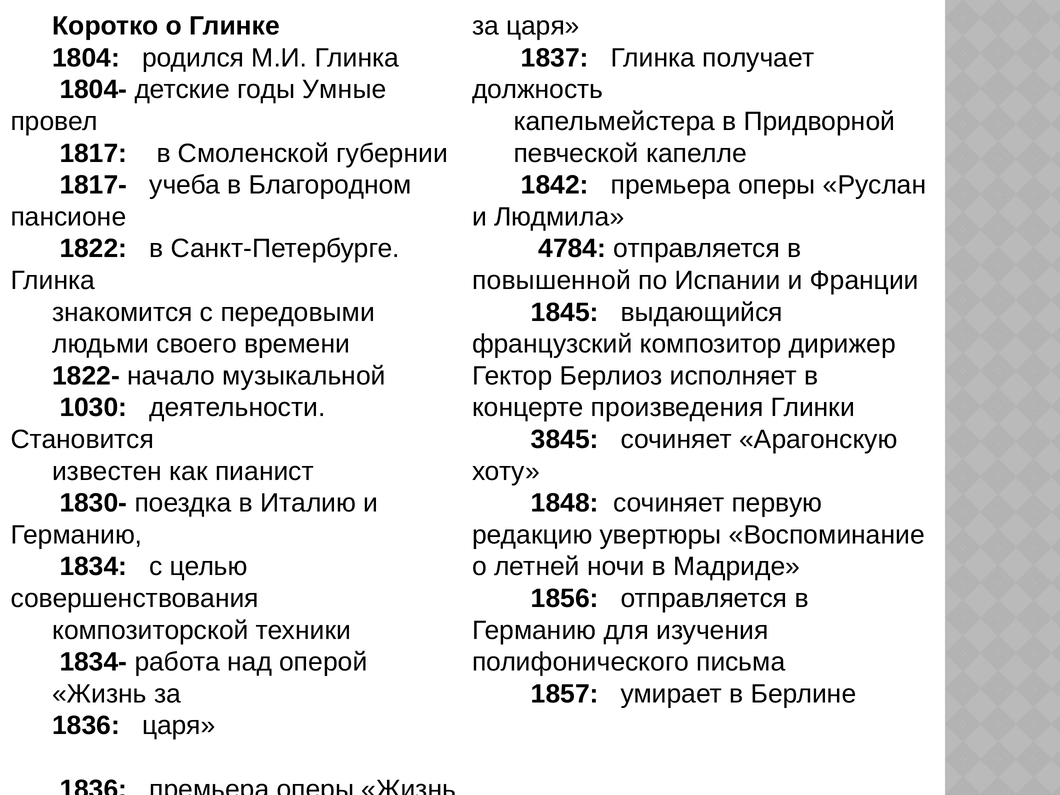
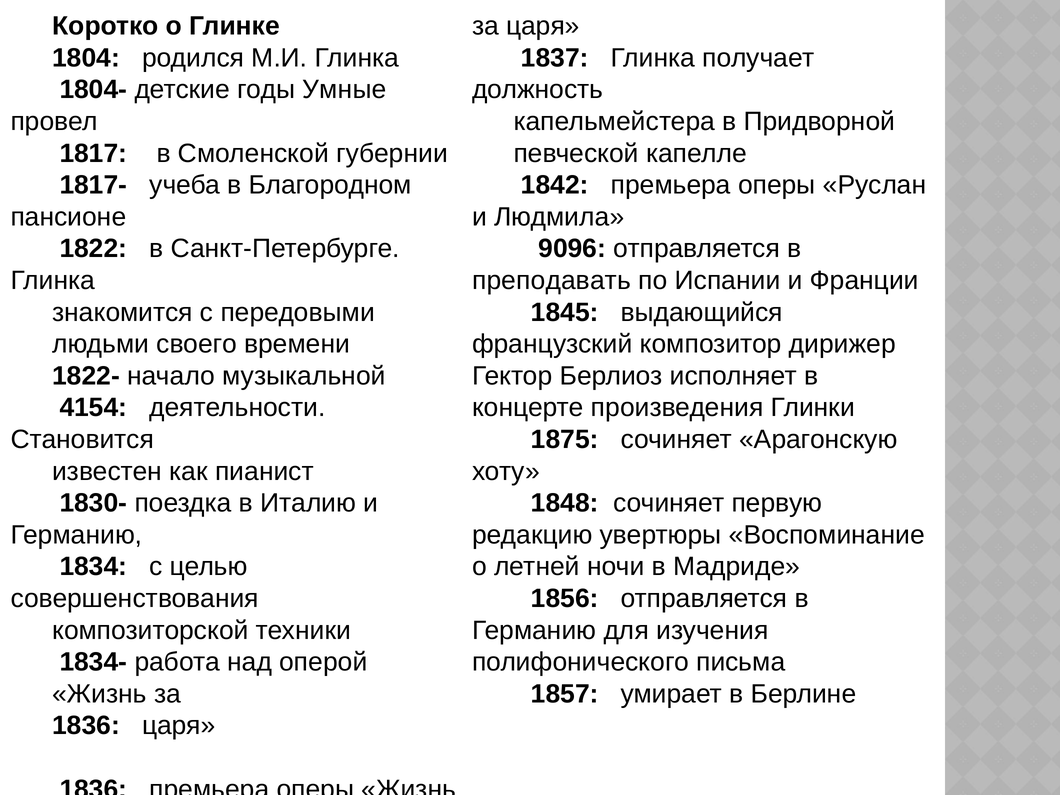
4784: 4784 -> 9096 (572, 249)
повышенной: повышенной -> преподавать (552, 281)
1030: 1030 -> 4154 (93, 408)
3845: 3845 -> 1875 (565, 440)
